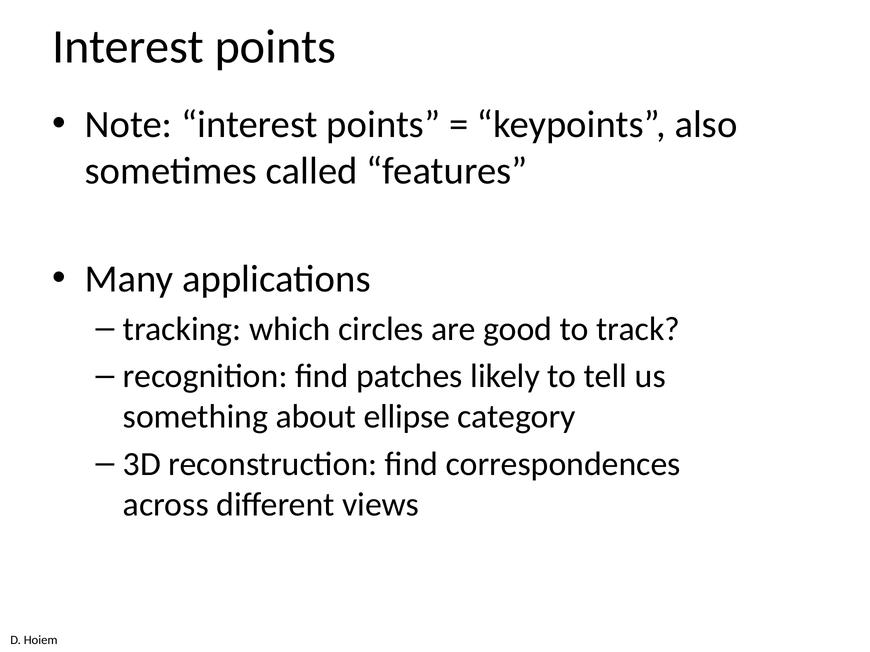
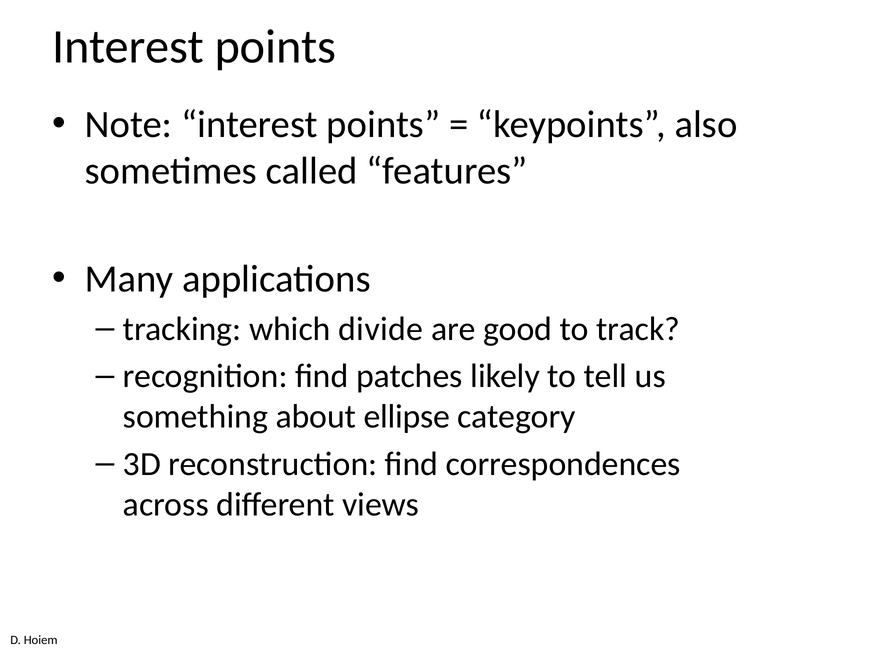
circles: circles -> divide (381, 329)
